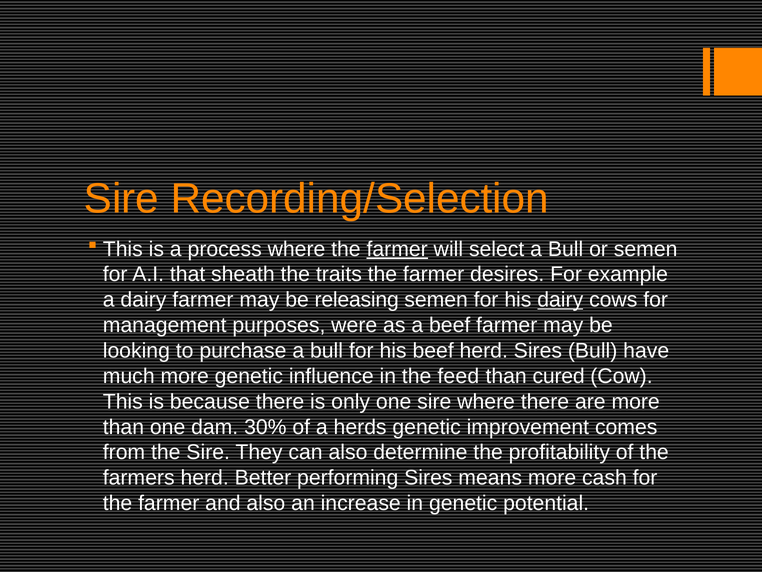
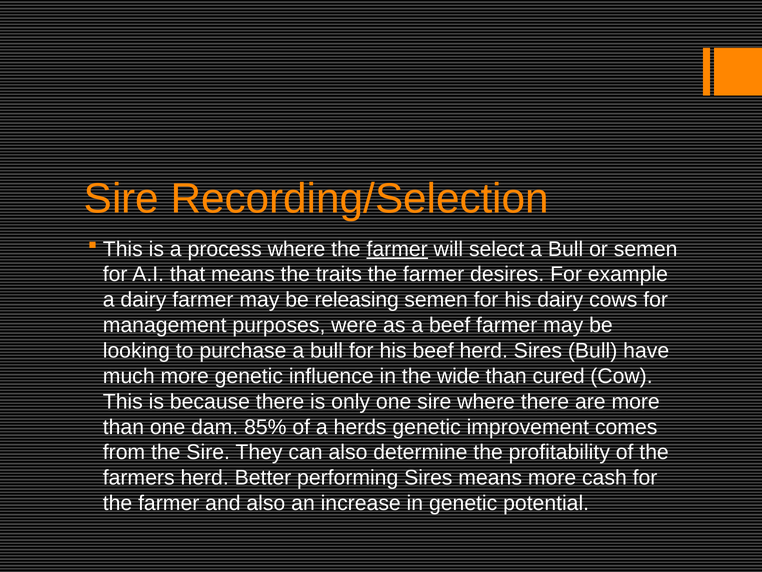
that sheath: sheath -> means (243, 274)
dairy underline: present -> none (560, 300)
feed: feed -> wide (459, 376)
30%: 30% -> 85% (265, 427)
